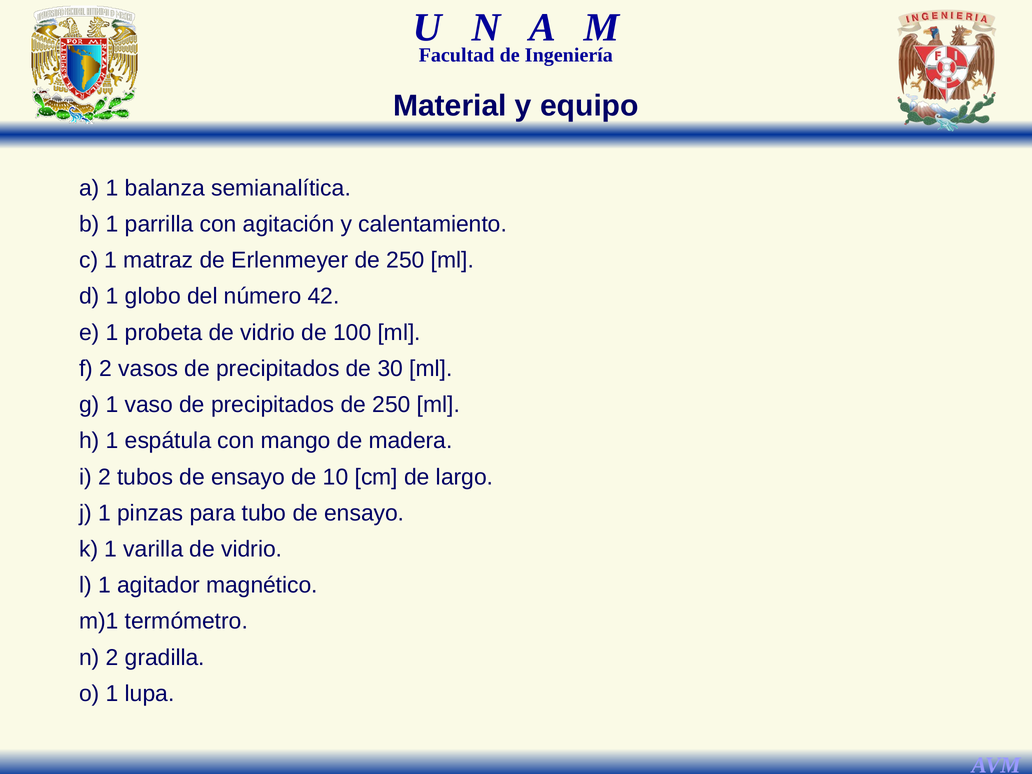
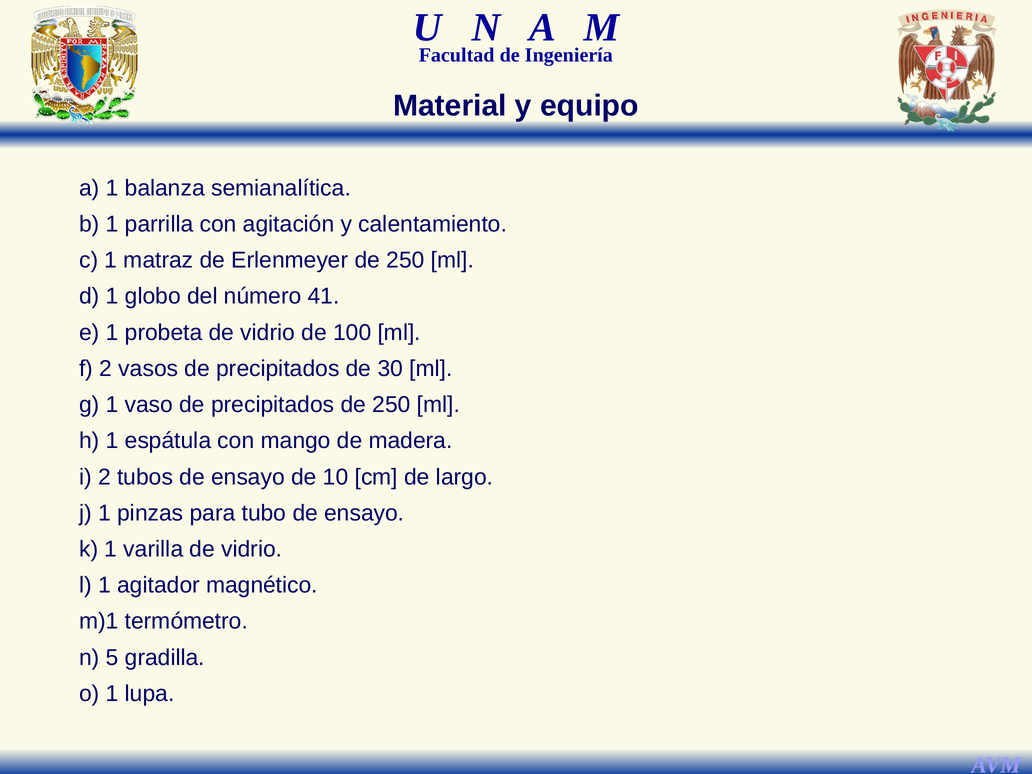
42: 42 -> 41 (324, 296)
n 2: 2 -> 5 (112, 658)
